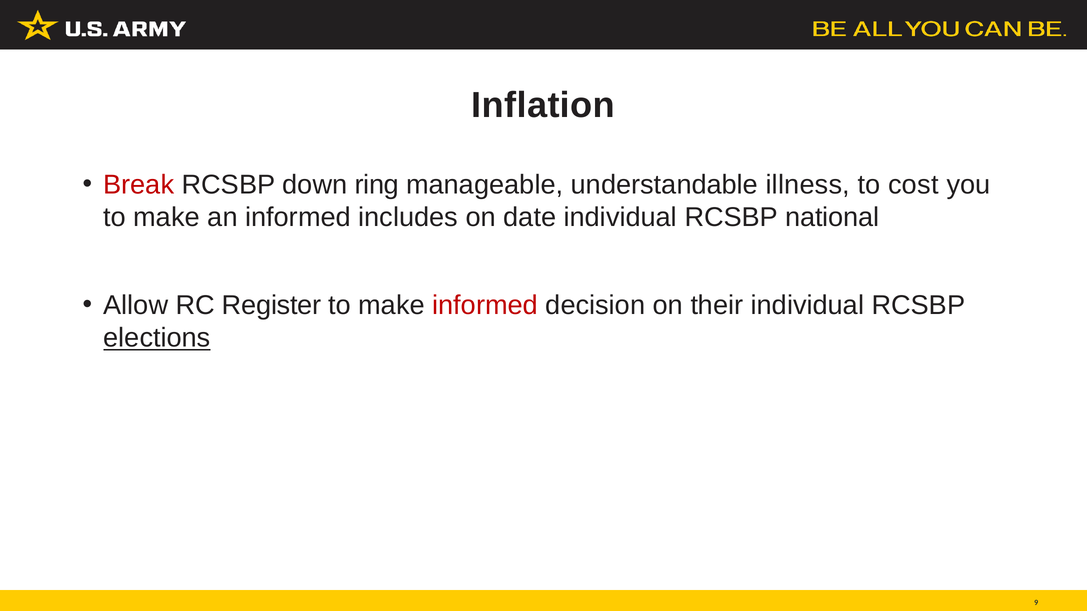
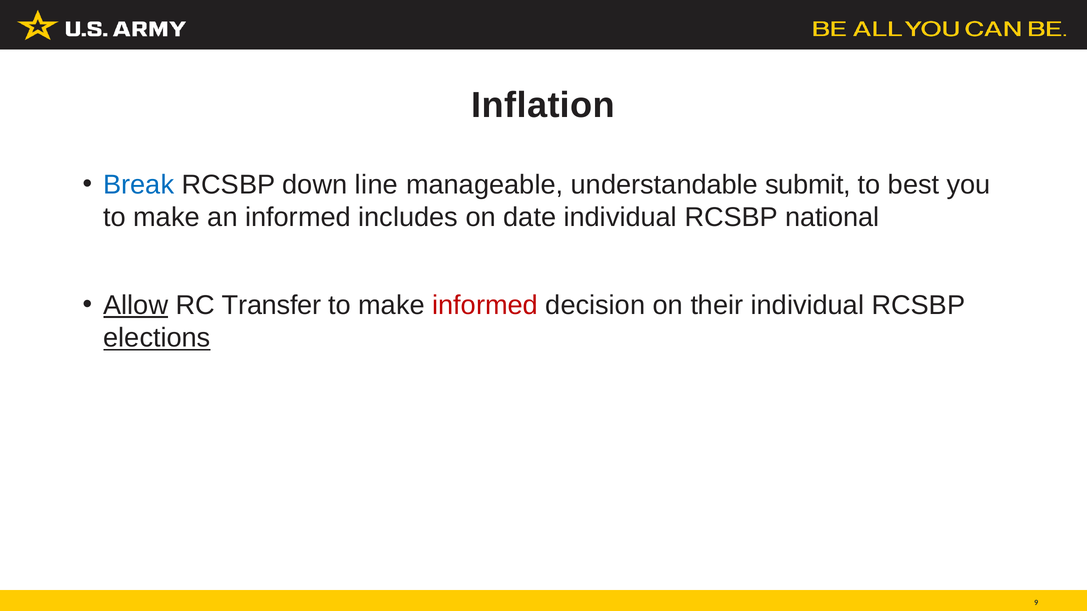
Break colour: red -> blue (139, 185)
ring: ring -> line (377, 185)
illness: illness -> submit (808, 185)
cost: cost -> best (914, 185)
Allow underline: none -> present (136, 306)
Register: Register -> Transfer (272, 306)
